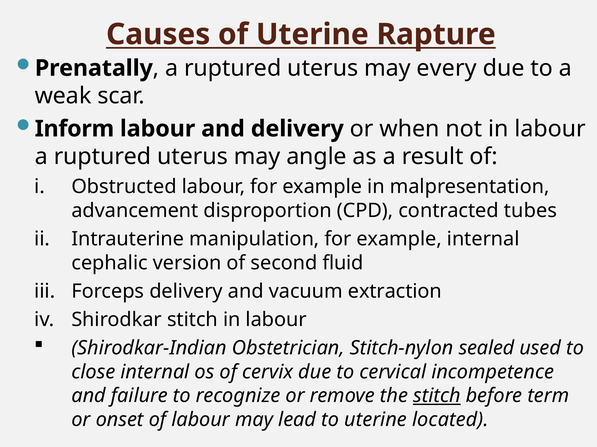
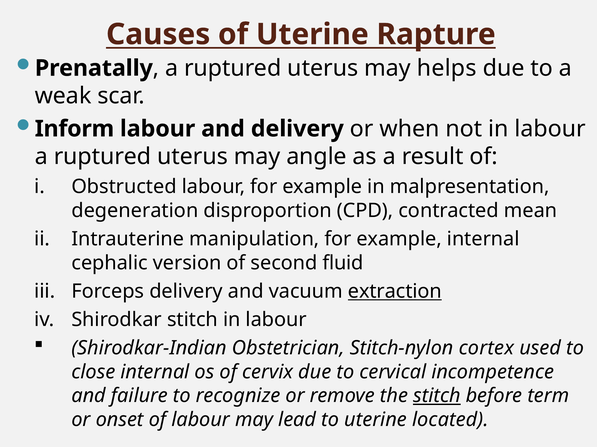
every: every -> helps (447, 68)
advancement: advancement -> degeneration (135, 211)
tubes: tubes -> mean (531, 211)
extraction underline: none -> present (395, 292)
sealed: sealed -> cortex (486, 349)
